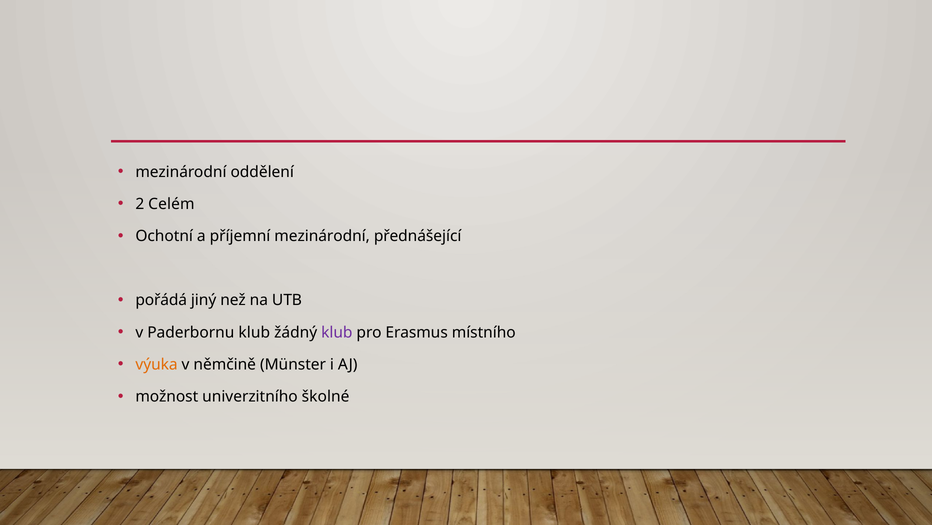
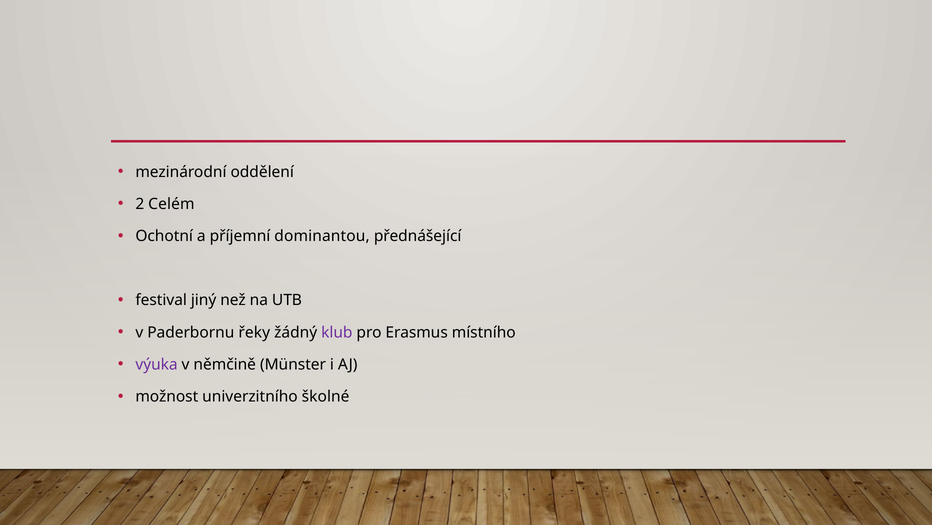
příjemní mezinárodní: mezinárodní -> dominantou (322, 236)
pořádá: pořádá -> festival (161, 300)
Paderbornu klub: klub -> řeky (254, 332)
výuka colour: orange -> purple (157, 364)
